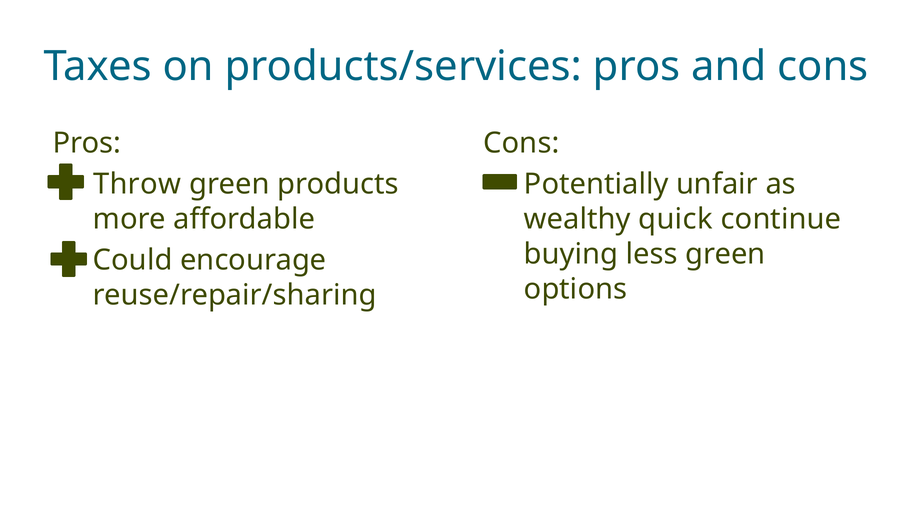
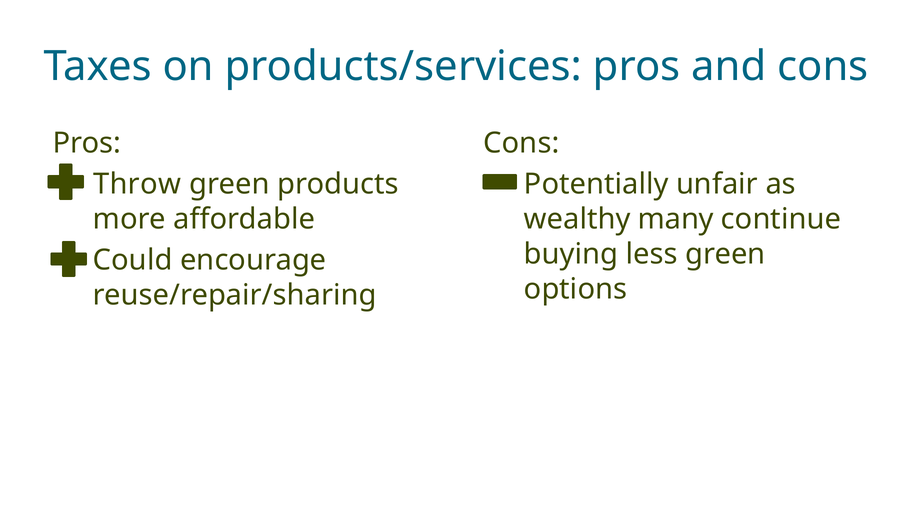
quick: quick -> many (676, 219)
